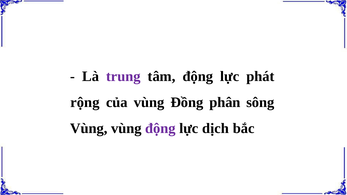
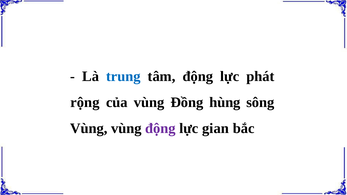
trung colour: purple -> blue (123, 77)
phân: phân -> hùng (225, 103)
dịch: dịch -> gian (216, 129)
